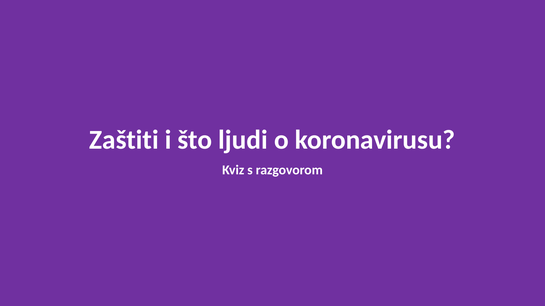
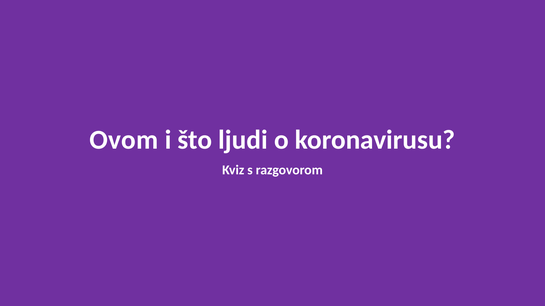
Zaštiti: Zaštiti -> Ovom (124, 140)
